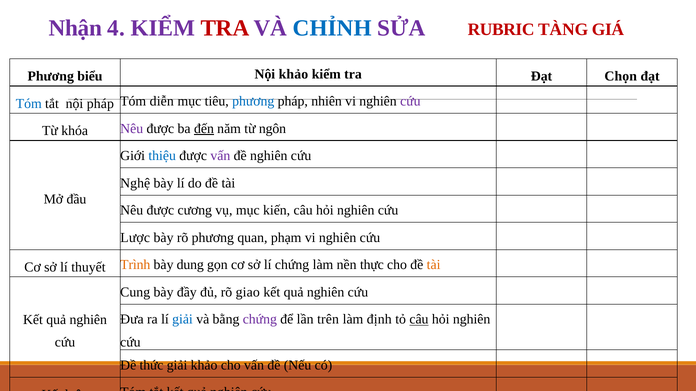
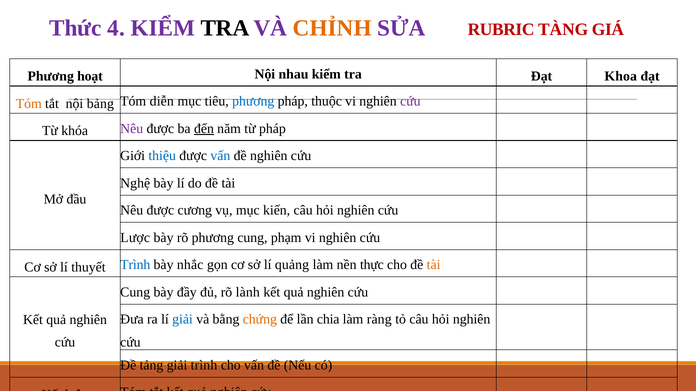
Nhận: Nhận -> Thức (75, 28)
TRA colour: red -> black (225, 28)
CHỈNH colour: blue -> orange (332, 28)
biểu: biểu -> hoạt (90, 76)
Nội khảo: khảo -> nhau (293, 74)
Chọn: Chọn -> Khoa (621, 76)
Tóm colour: blue -> orange (29, 104)
nội pháp: pháp -> bảng (100, 104)
nhiên: nhiên -> thuộc (327, 101)
từ ngôn: ngôn -> pháp (272, 129)
vấn colour: purple -> blue (220, 156)
phương quan: quan -> cung (252, 238)
Trình colour: orange -> blue (135, 265)
dung: dung -> nhắc (190, 265)
lí chứng: chứng -> quảng (292, 265)
giao: giao -> lành (248, 293)
chứng colour: purple -> orange (260, 320)
trên: trên -> chia (328, 320)
định: định -> ràng (379, 320)
câu underline: present -> none (419, 320)
thức: thức -> tảng (151, 366)
giải khảo: khảo -> trình (204, 366)
